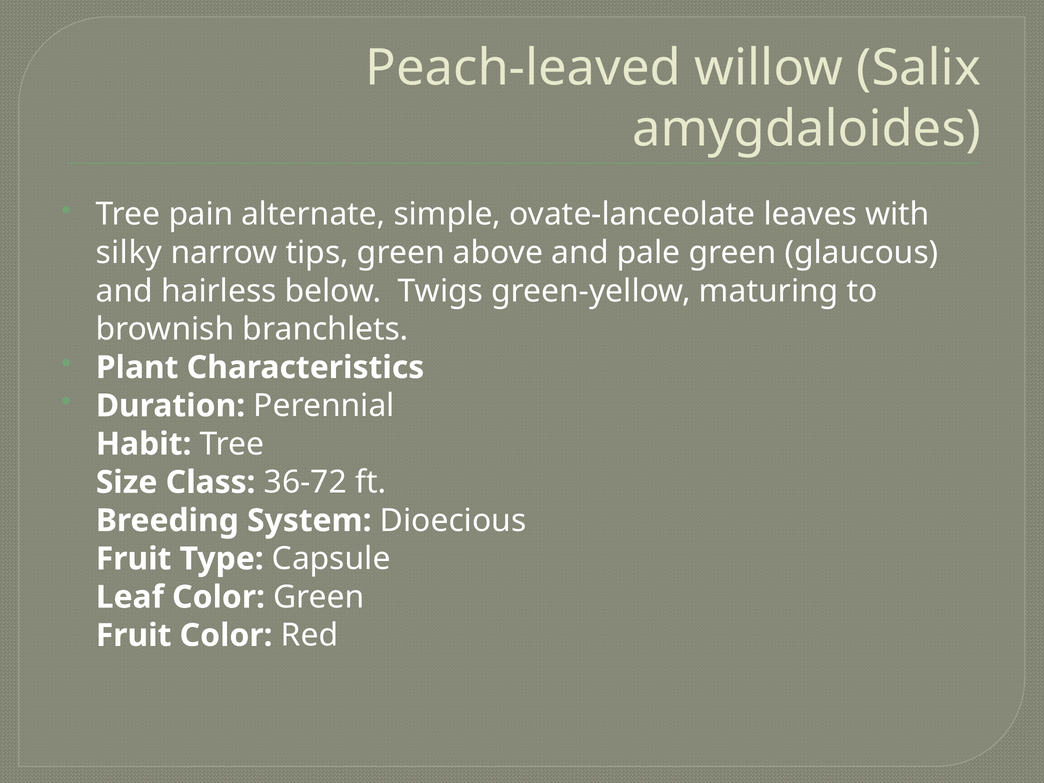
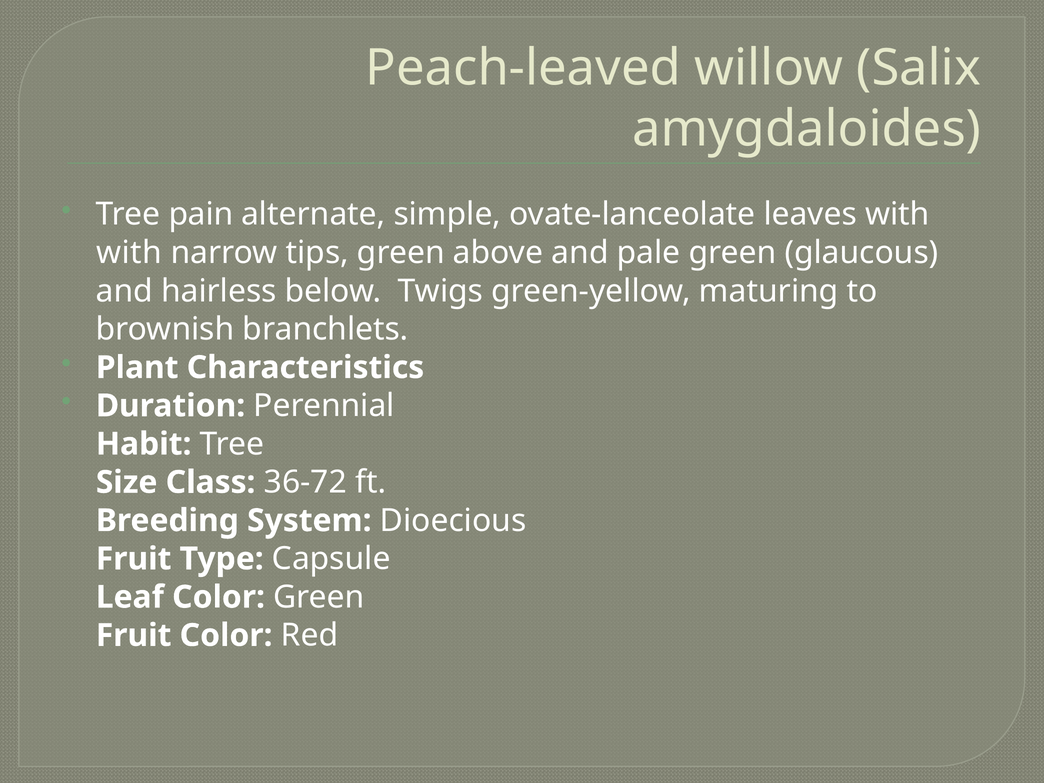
silky: silky -> with (129, 253)
